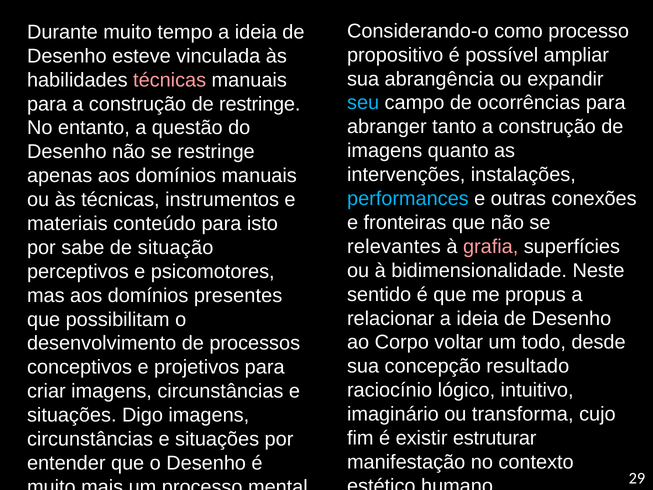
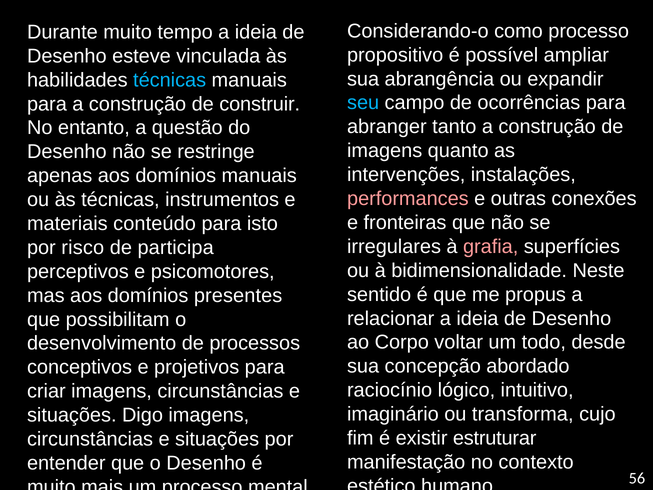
técnicas colour: pink -> light blue (170, 80)
de restringe: restringe -> construir (260, 104)
performances colour: light blue -> pink (408, 199)
relevantes: relevantes -> irregulares (394, 246)
sabe: sabe -> risco (83, 247)
situação: situação -> participa (176, 247)
resultado: resultado -> abordado (528, 366)
29: 29 -> 56 (637, 478)
